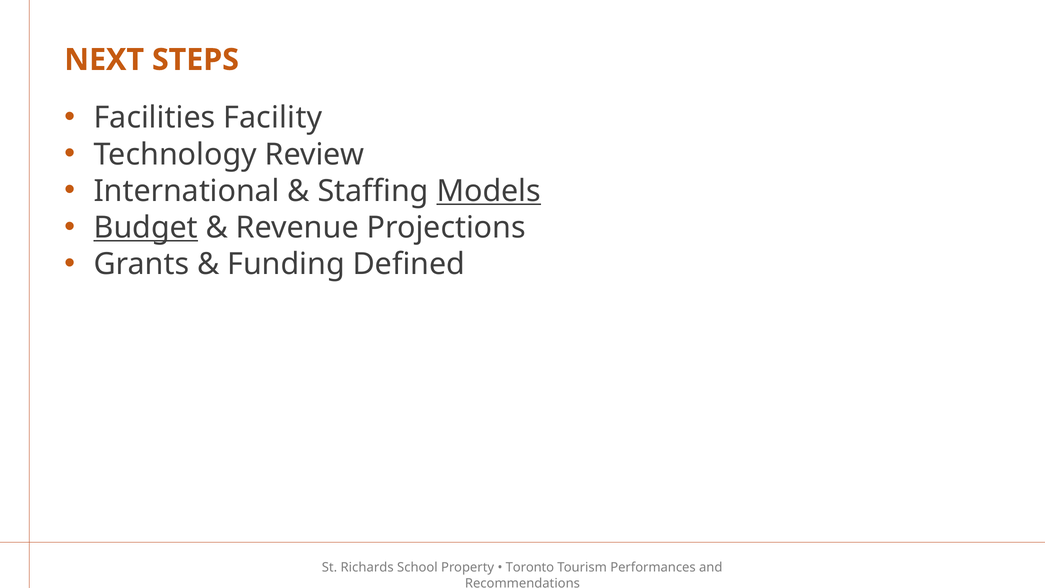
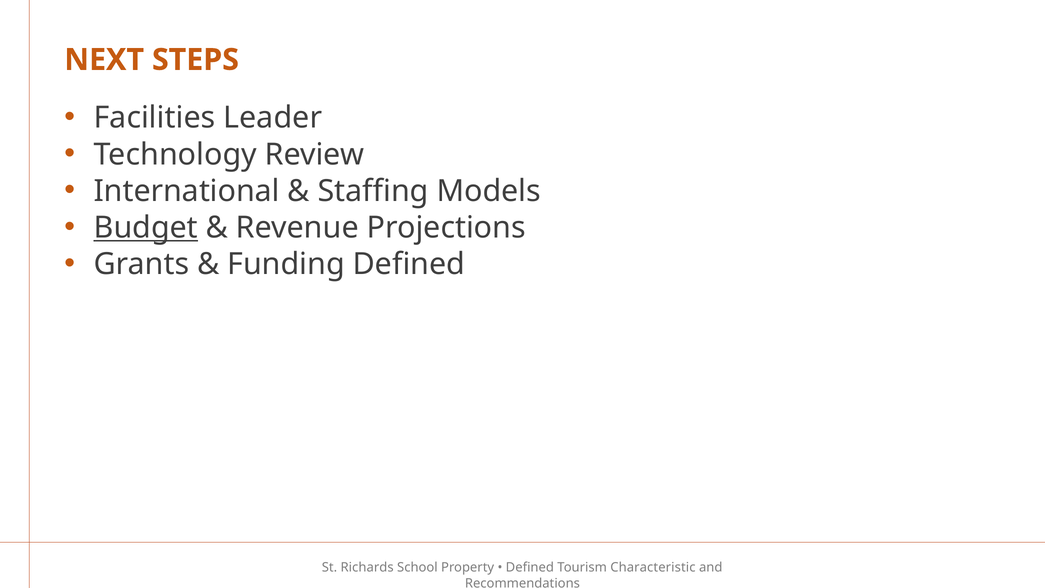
Facility: Facility -> Leader (273, 118)
Models underline: present -> none (489, 191)
Toronto: Toronto -> Defined (530, 567)
Performances: Performances -> Characteristic (653, 567)
